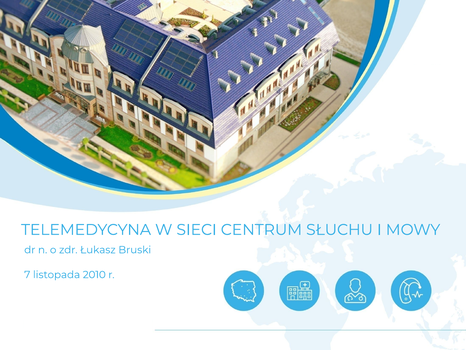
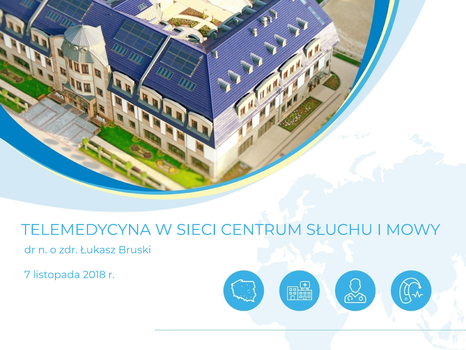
2010: 2010 -> 2018 (94, 274)
